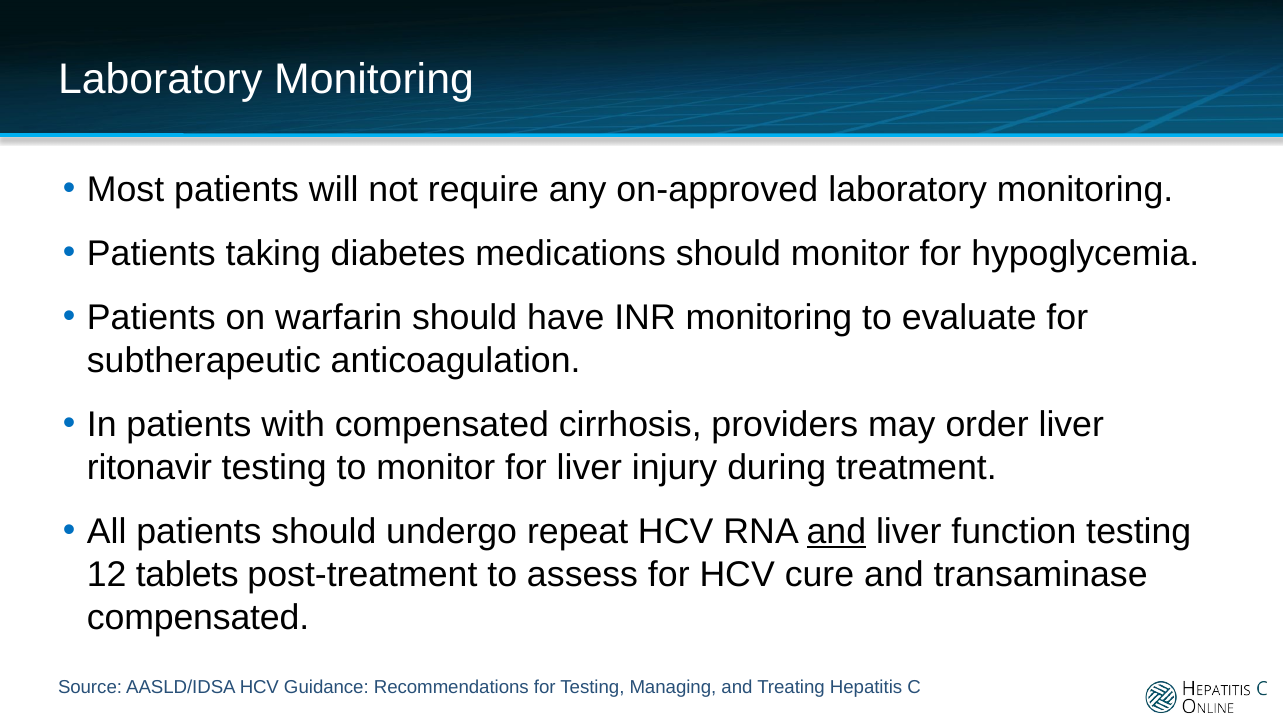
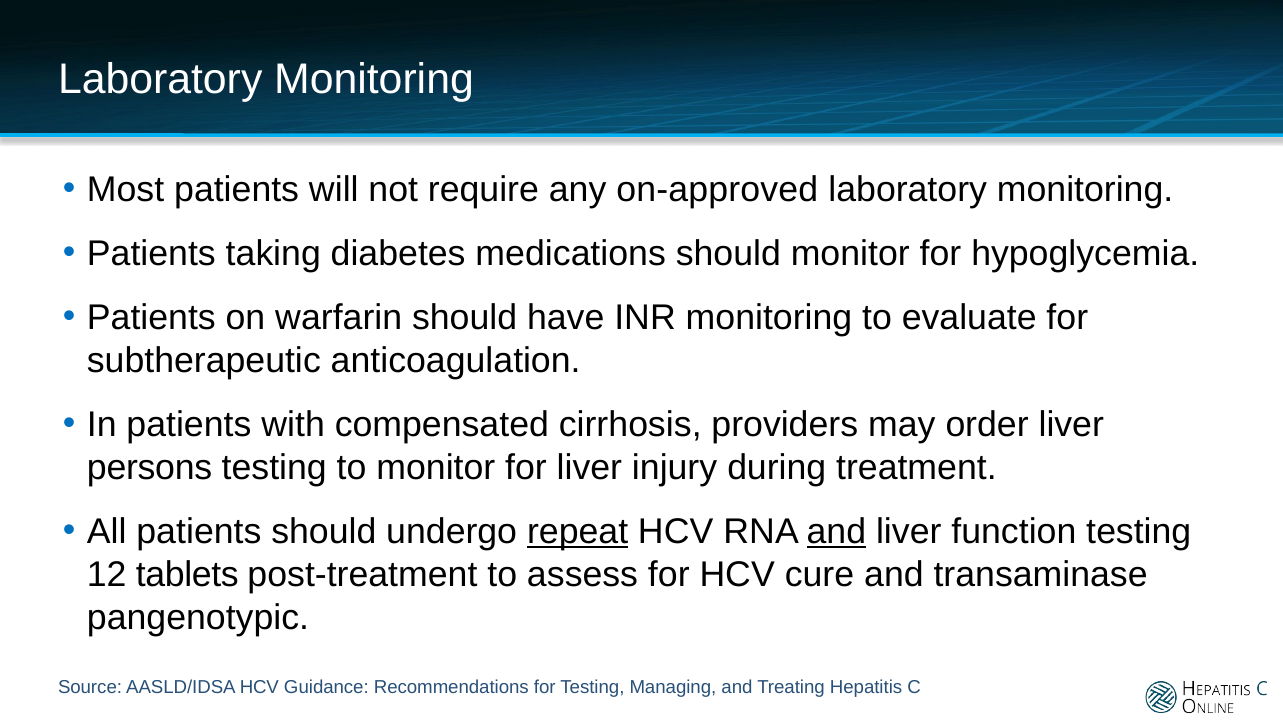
ritonavir: ritonavir -> persons (150, 468)
repeat underline: none -> present (578, 532)
compensated: compensated -> pangenotypic (198, 617)
